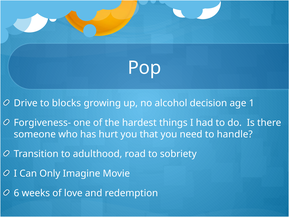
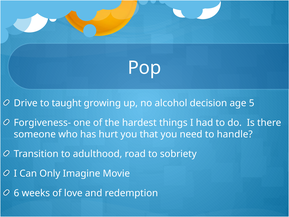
blocks: blocks -> taught (67, 103)
1: 1 -> 5 (252, 103)
